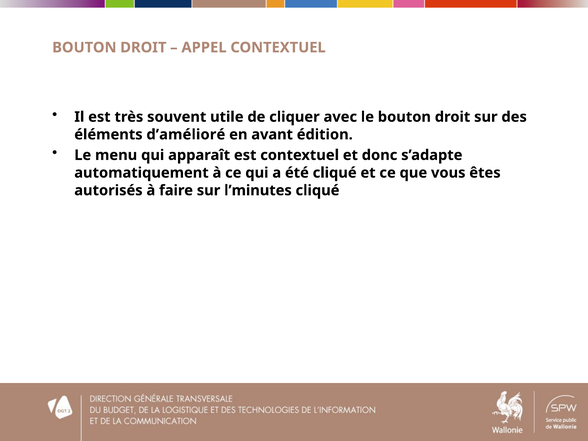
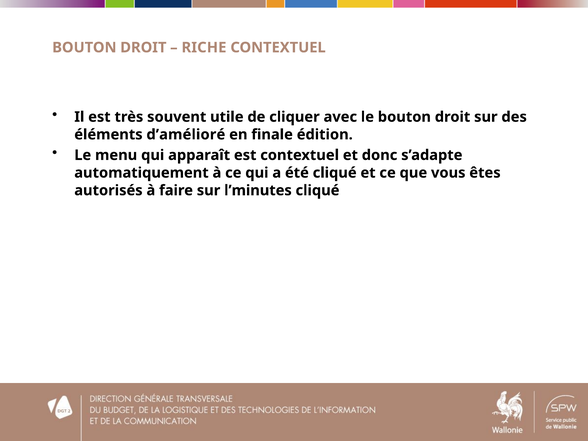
APPEL: APPEL -> RICHE (204, 47)
avant: avant -> finale (272, 135)
